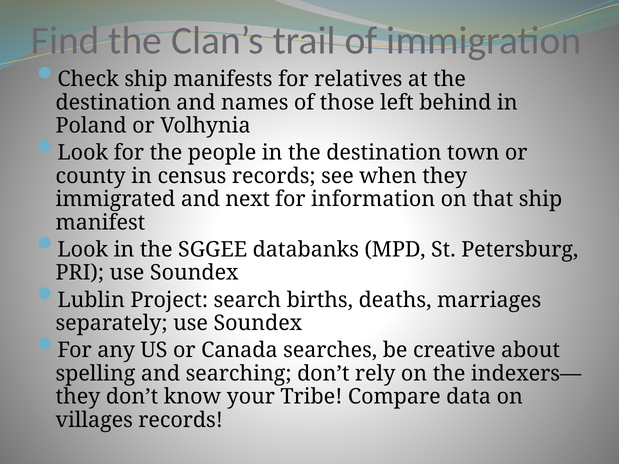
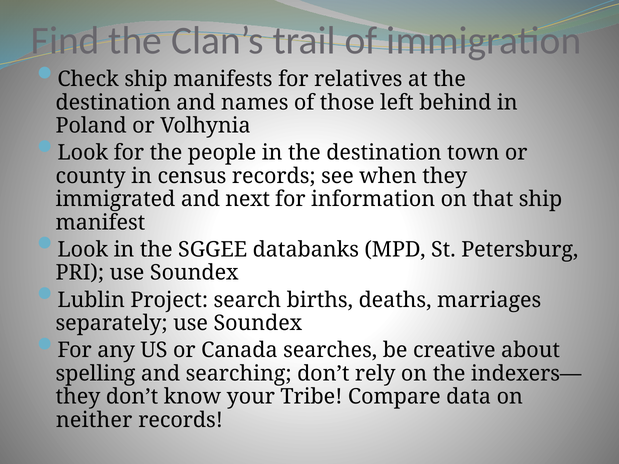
villages: villages -> neither (94, 420)
